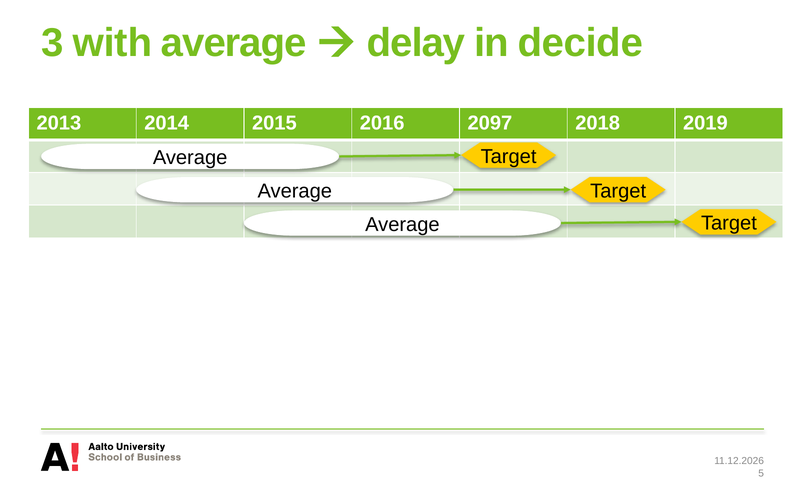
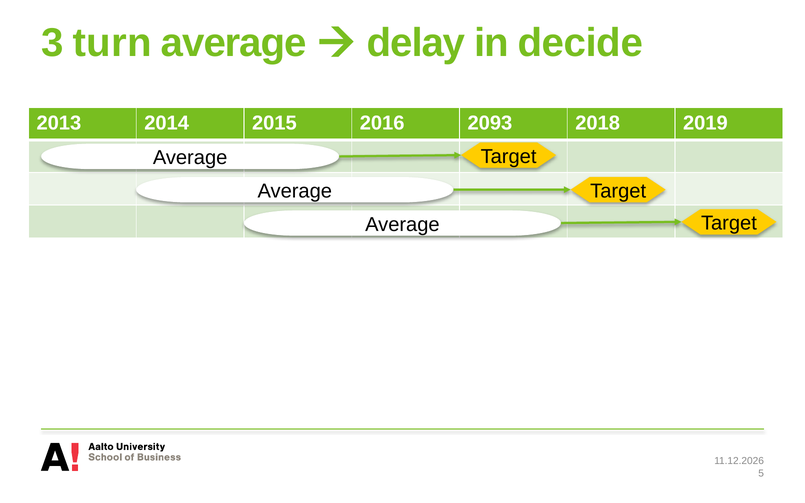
with: with -> turn (112, 43)
2097: 2097 -> 2093 (490, 123)
